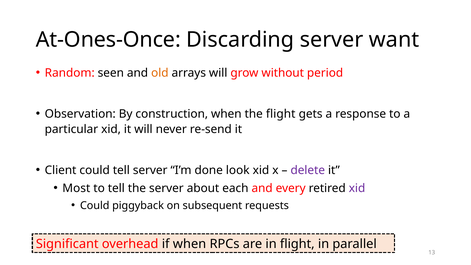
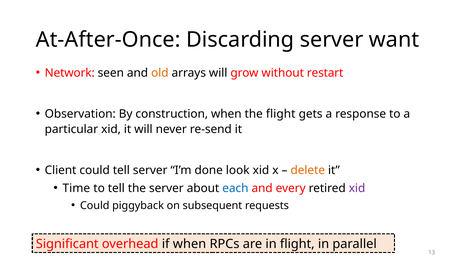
At-Ones-Once: At-Ones-Once -> At-After-Once (108, 40)
Random: Random -> Network (70, 73)
period: period -> restart (325, 73)
delete colour: purple -> orange (308, 170)
Most: Most -> Time (76, 188)
each colour: black -> blue (235, 188)
